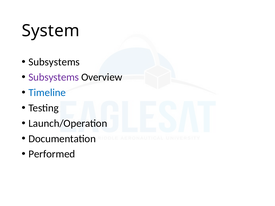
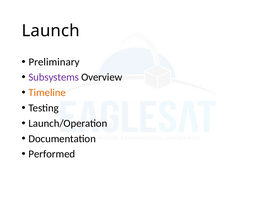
System: System -> Launch (51, 31)
Subsystems: Subsystems -> Preliminary (54, 62)
Timeline colour: blue -> orange (47, 93)
